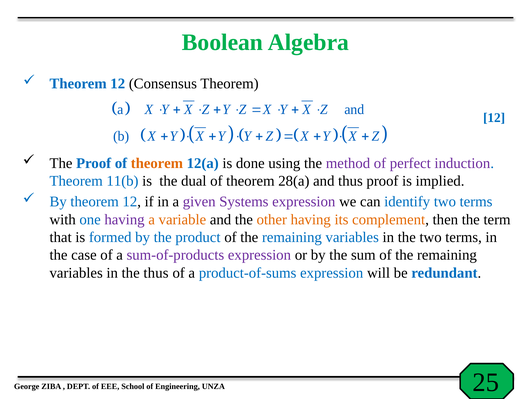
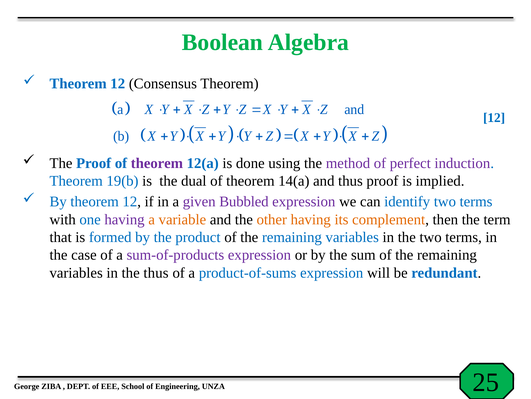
theorem colour: orange -> purple (157, 163)
11(b: 11(b -> 19(b (122, 181)
28(a: 28(a -> 14(a (294, 181)
Systems: Systems -> Bubbled (244, 201)
